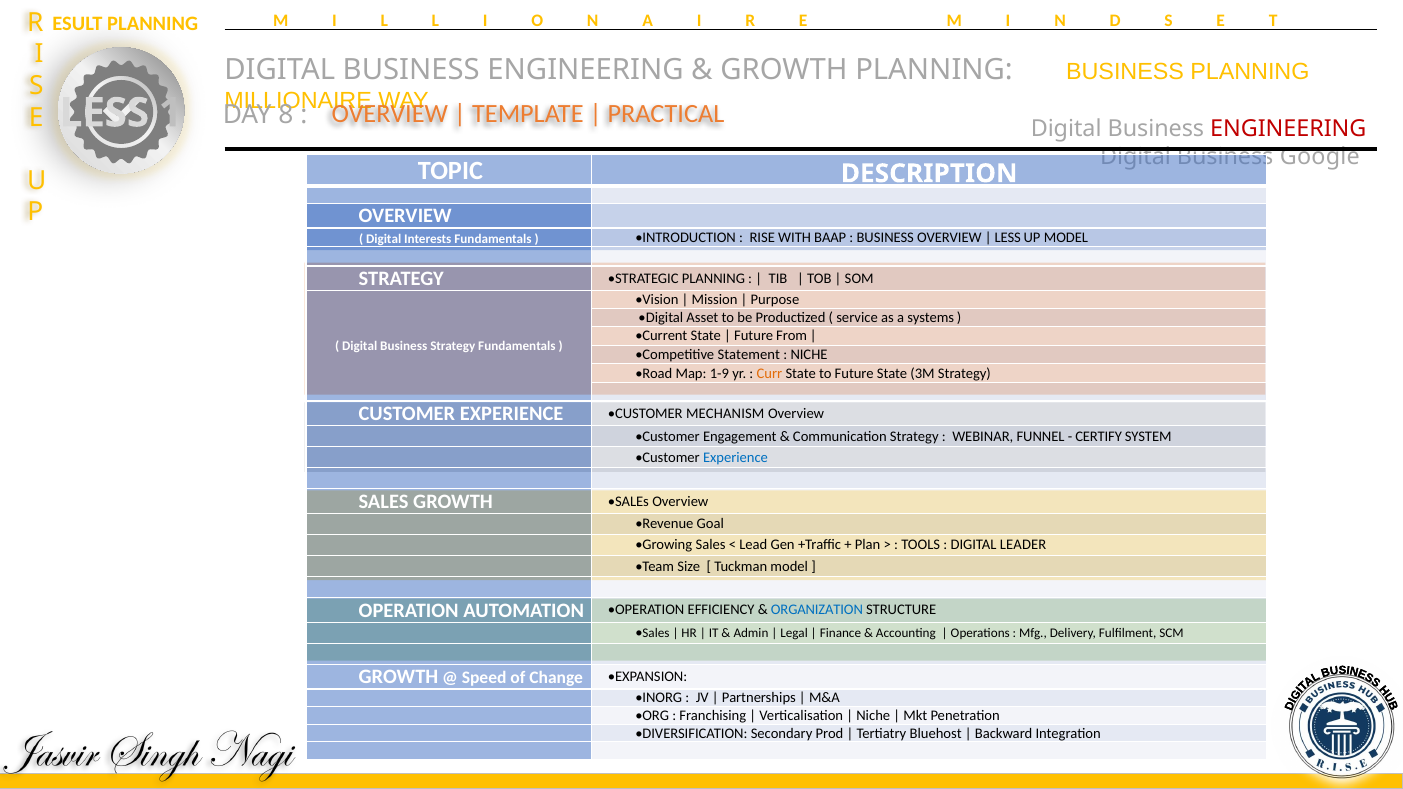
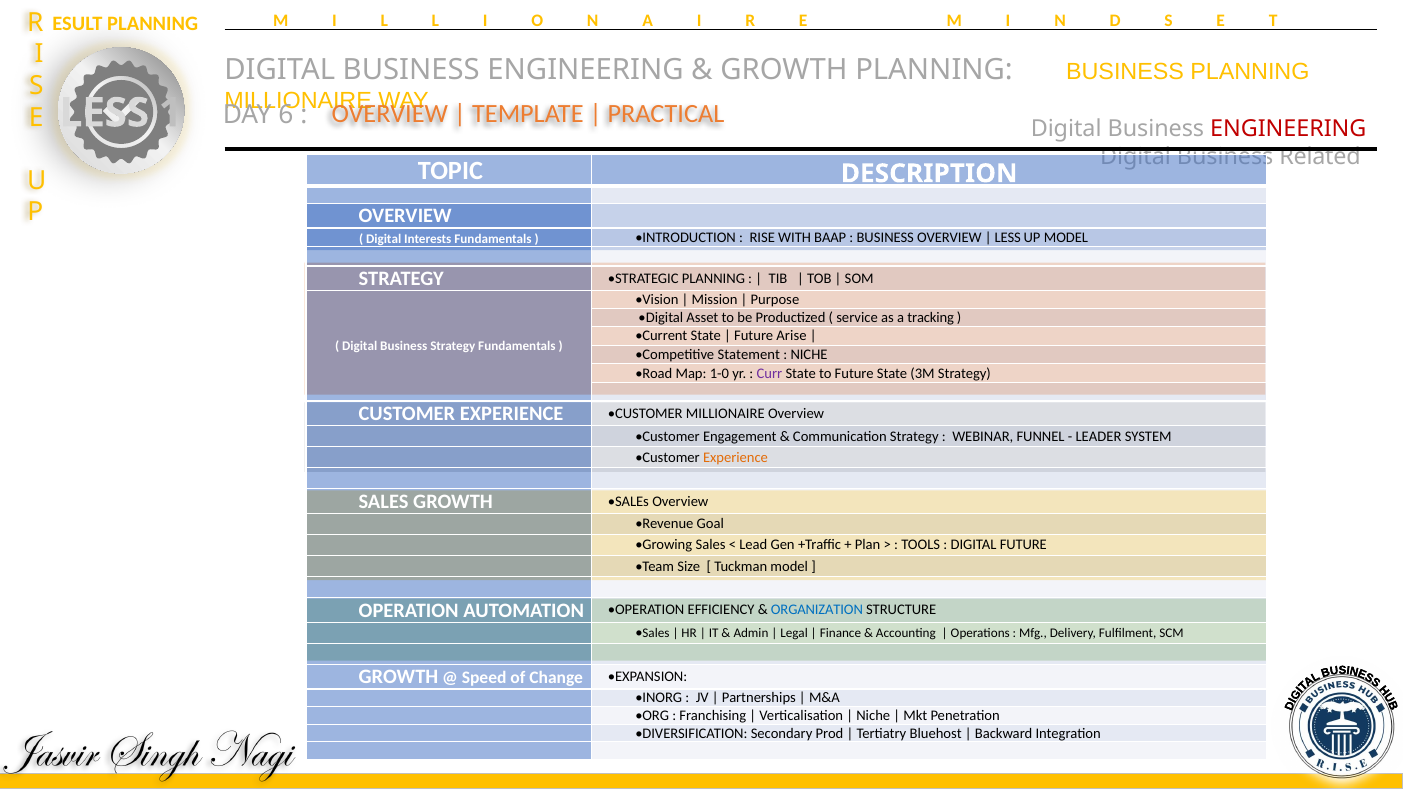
8: 8 -> 6 (286, 115)
Google: Google -> Related (1320, 157)
systems: systems -> tracking (931, 318)
From: From -> Arise (792, 336)
1-9: 1-9 -> 1-0 (719, 373)
Curr colour: orange -> purple (769, 373)
CUSTOMER MECHANISM: MECHANISM -> MILLIONAIRE (725, 413)
CERTIFY: CERTIFY -> LEADER (1098, 436)
Experience colour: blue -> orange (736, 457)
DIGITAL LEADER: LEADER -> FUTURE (1023, 545)
